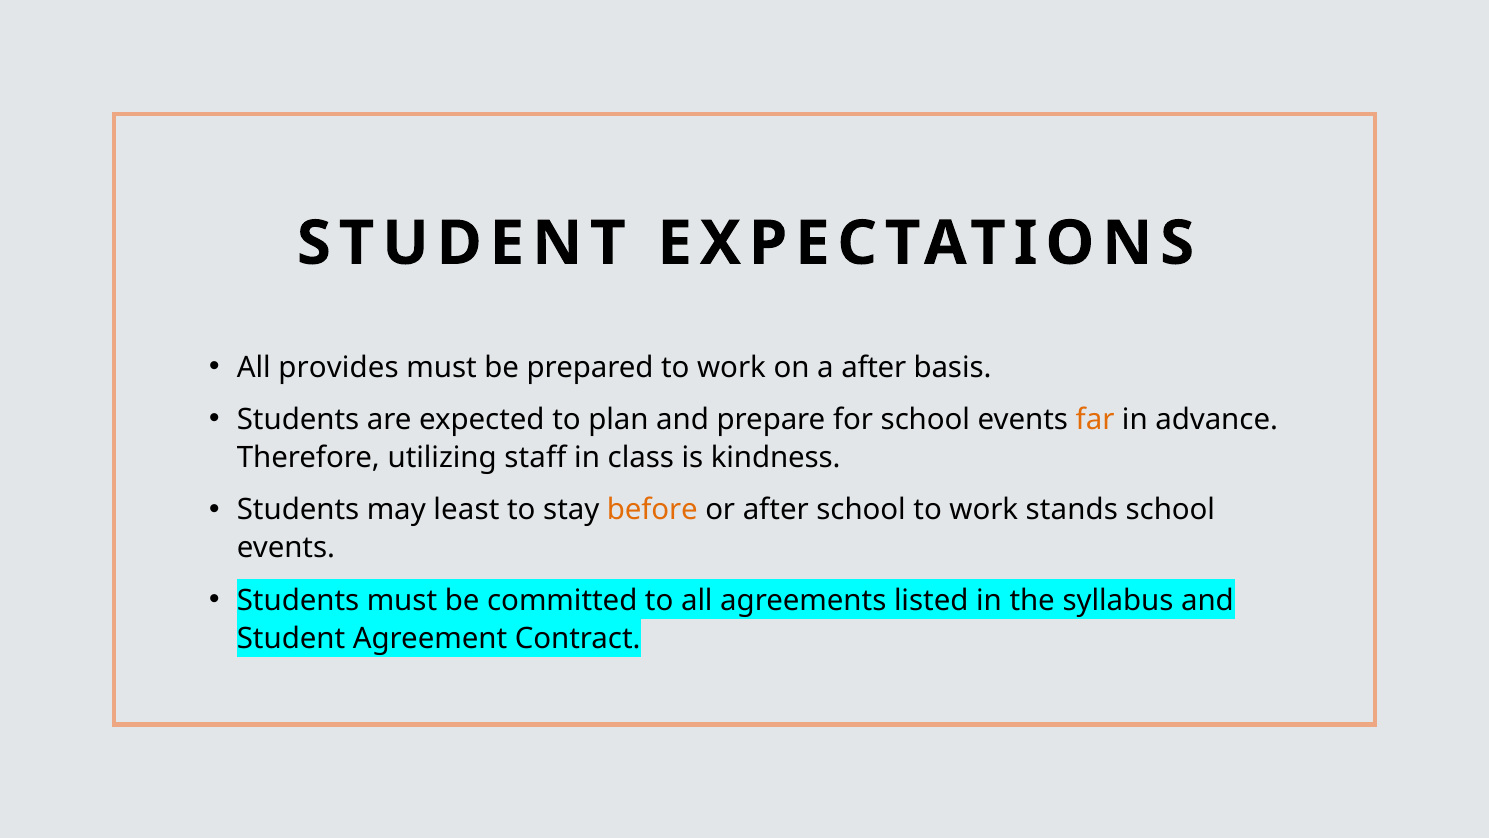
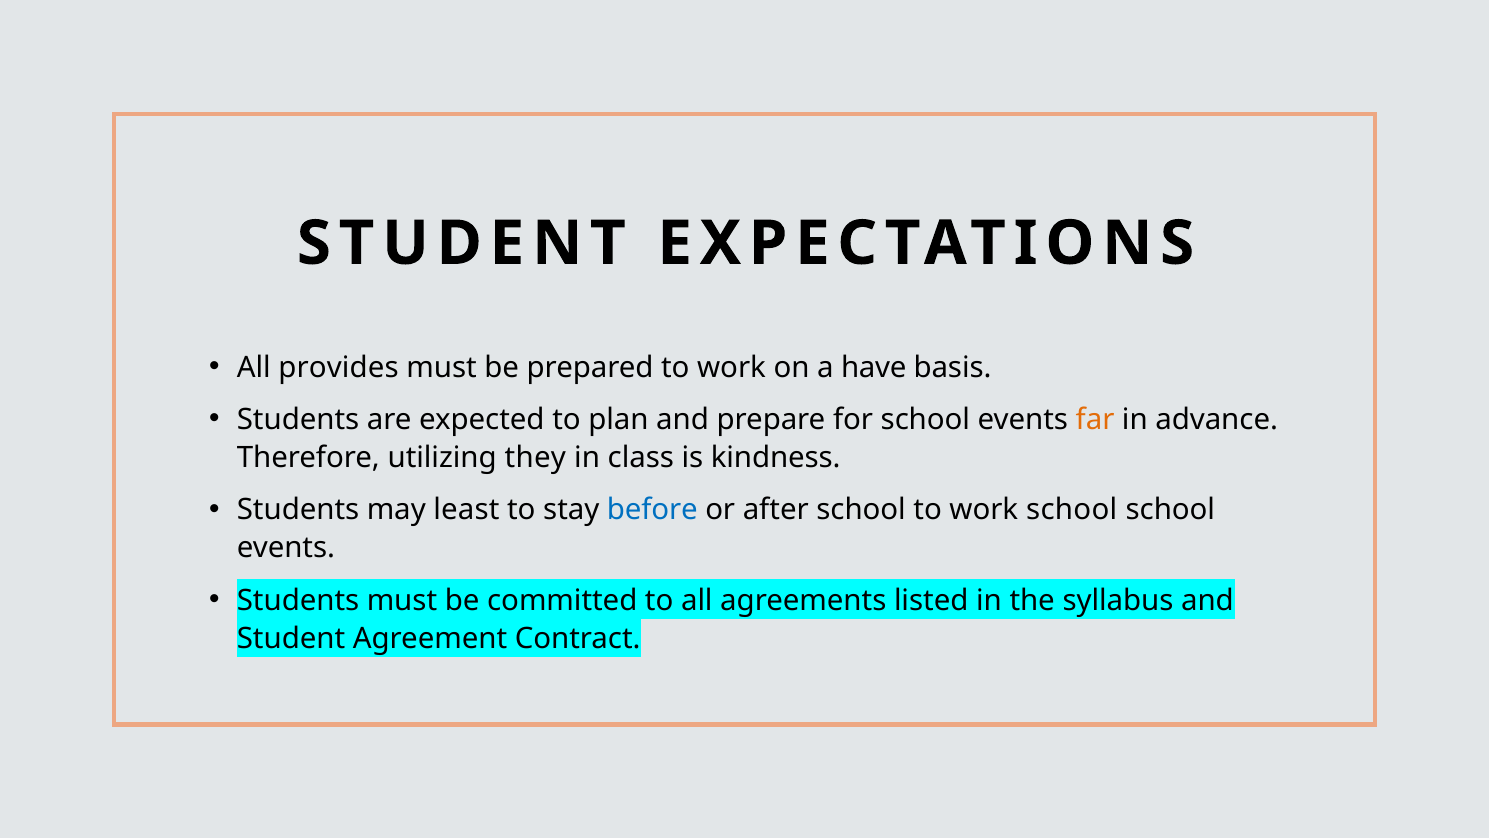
a after: after -> have (874, 367)
staff: staff -> they (535, 458)
before colour: orange -> blue (652, 510)
work stands: stands -> school (1072, 510)
